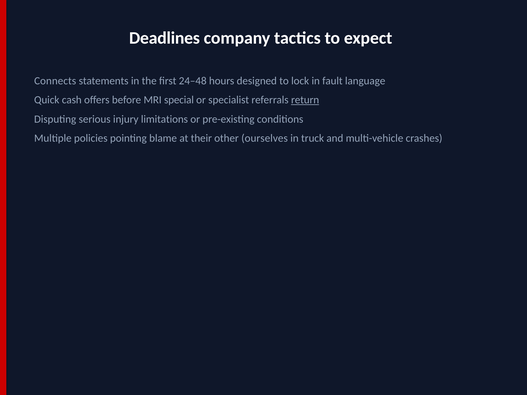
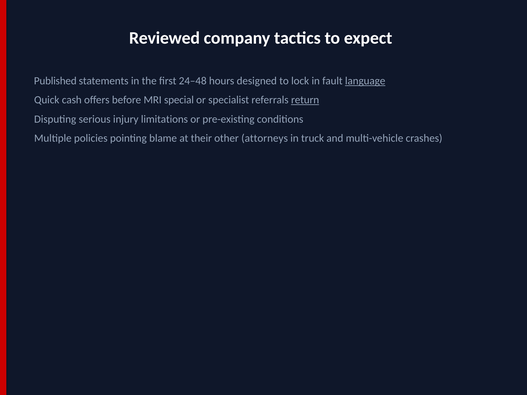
Deadlines: Deadlines -> Reviewed (165, 38)
Connects: Connects -> Published (55, 81)
language underline: none -> present (365, 81)
ourselves: ourselves -> attorneys (265, 138)
